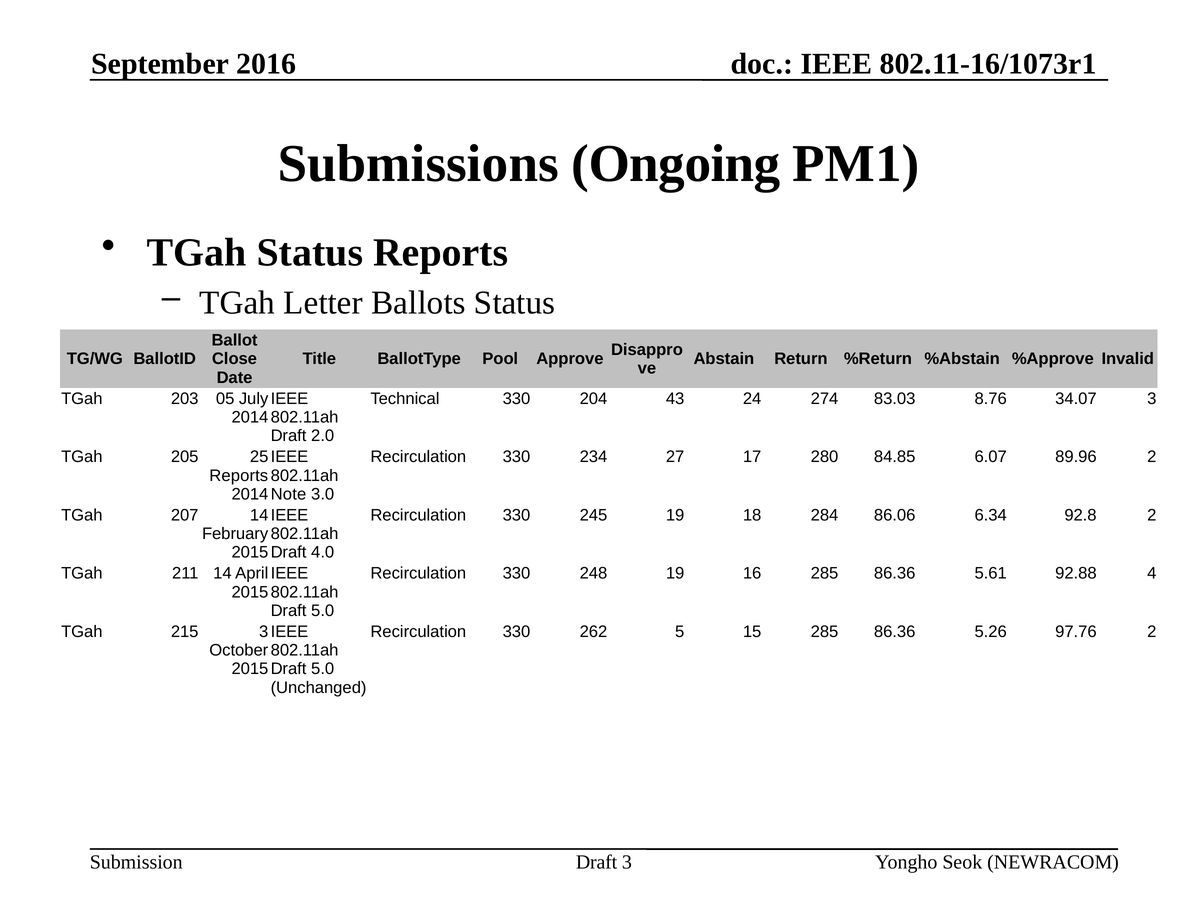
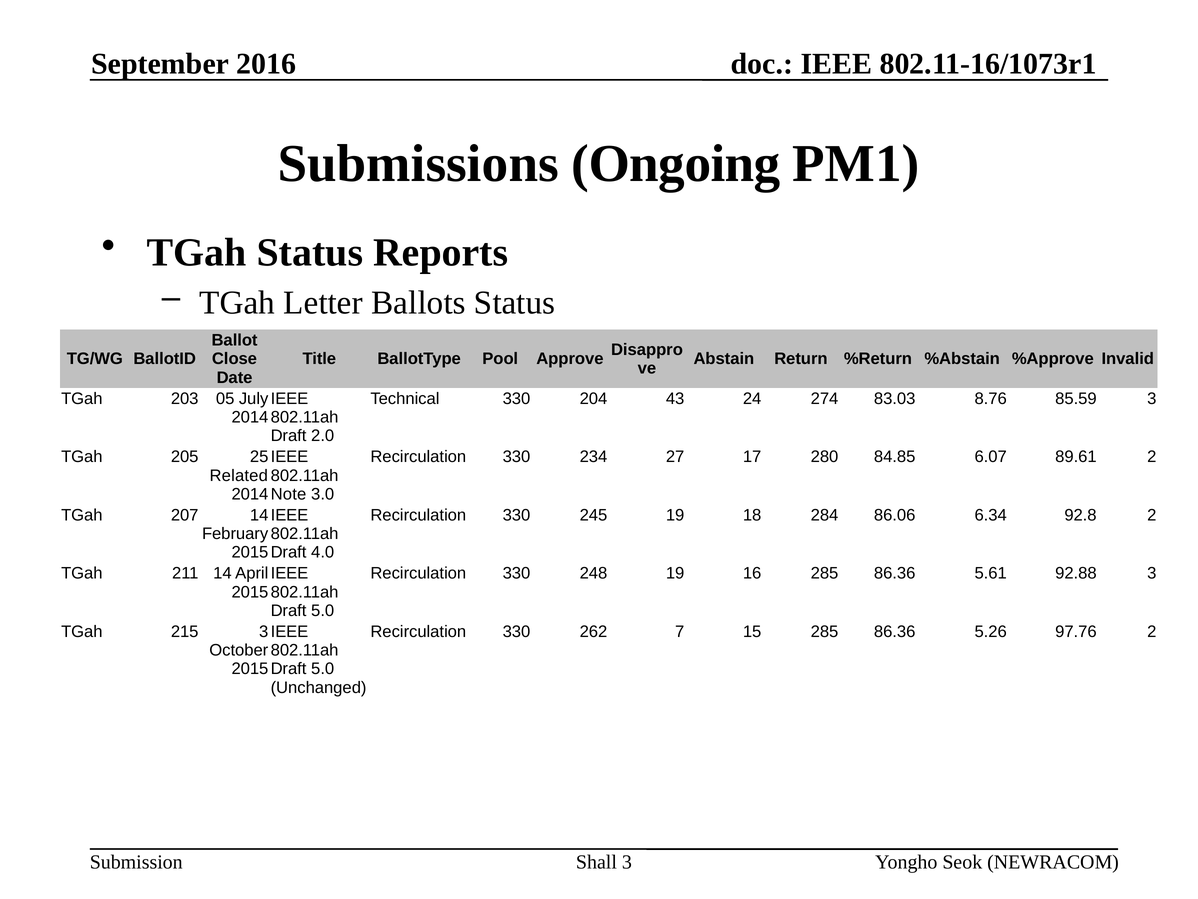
34.07: 34.07 -> 85.59 (1076, 398)
89.96: 89.96 -> 89.61 (1076, 457)
Reports: Reports -> Related (239, 475)
92.88 4: 4 -> 3 (1152, 573)
5: 5 -> 7 (680, 631)
Draft: Draft -> Shall (596, 862)
